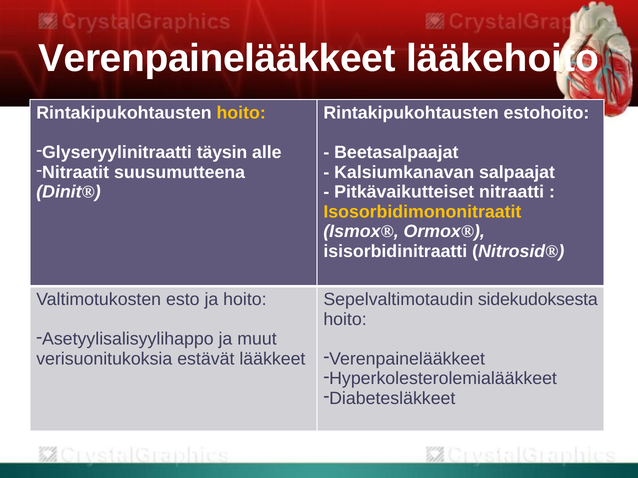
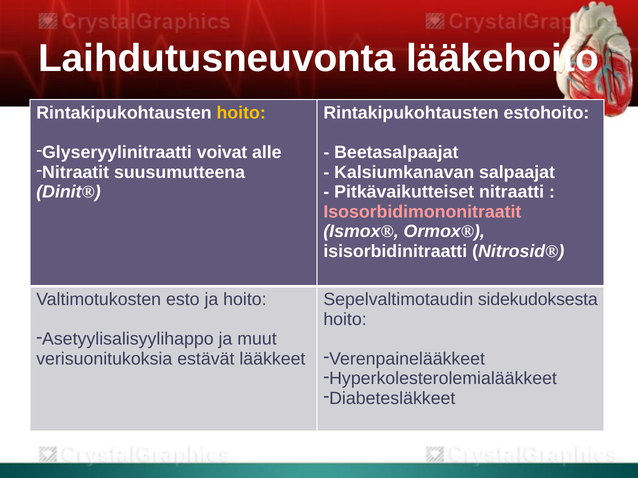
Verenpainelääkkeet: Verenpainelääkkeet -> Laihdutusneuvonta (217, 59)
täysin: täysin -> voivat (222, 153)
Isosorbidimononitraatit colour: yellow -> pink (422, 212)
